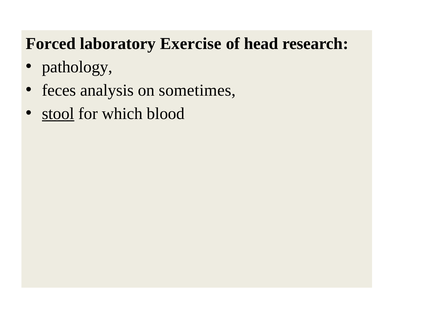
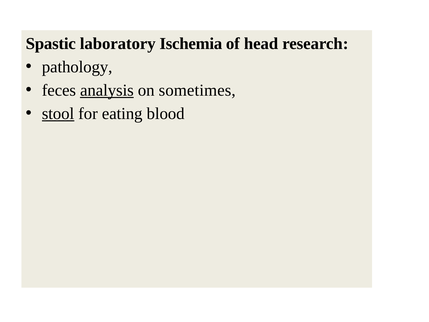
Forced: Forced -> Spastic (51, 43)
Exercise: Exercise -> Ischemia (191, 43)
analysis underline: none -> present (107, 90)
which: which -> eating (122, 114)
